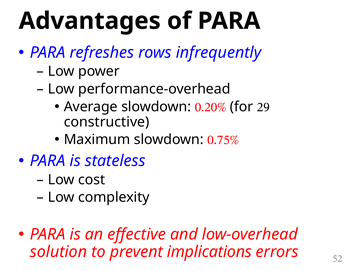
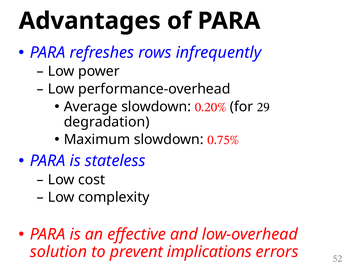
constructive: constructive -> degradation (107, 122)
